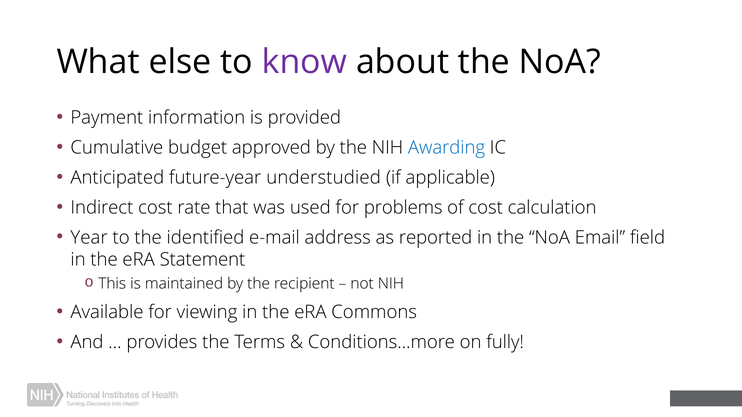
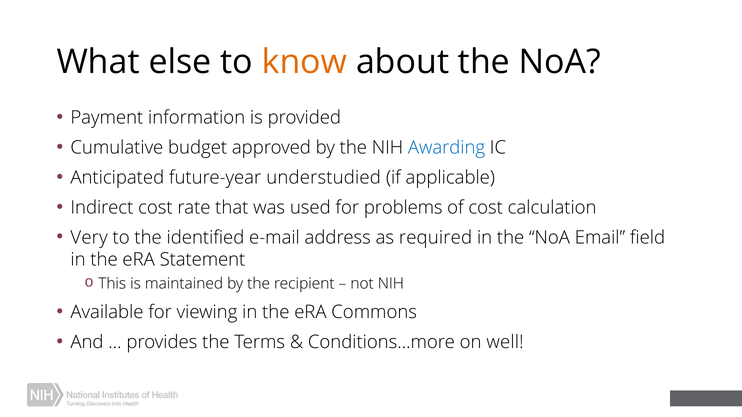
know colour: purple -> orange (304, 62)
Year: Year -> Very (89, 238)
reported: reported -> required (435, 238)
fully: fully -> well (505, 342)
